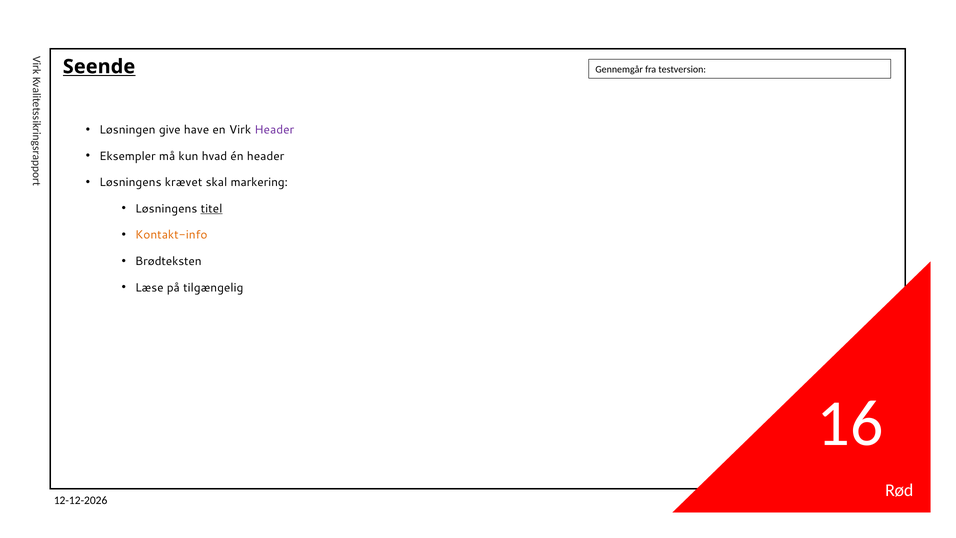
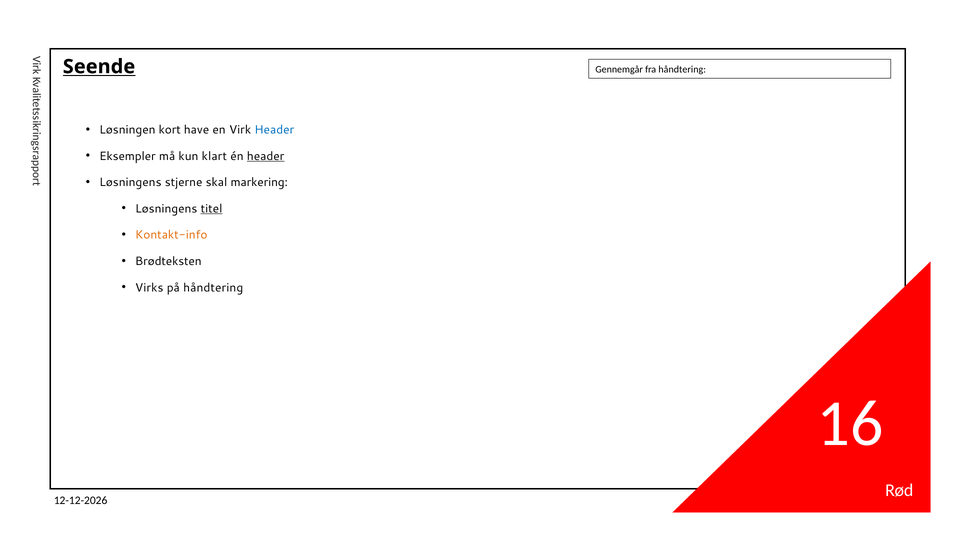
fra testversion: testversion -> håndtering (682, 69)
give: give -> kort (170, 130)
Header colour: purple -> blue (274, 130)
hvad: hvad -> klart (214, 156)
header underline: none -> present (266, 156)
krævet: krævet -> stjerne (184, 182)
Læse: Læse -> Virks (149, 287)
på tilgængelig: tilgængelig -> håndtering (213, 287)
